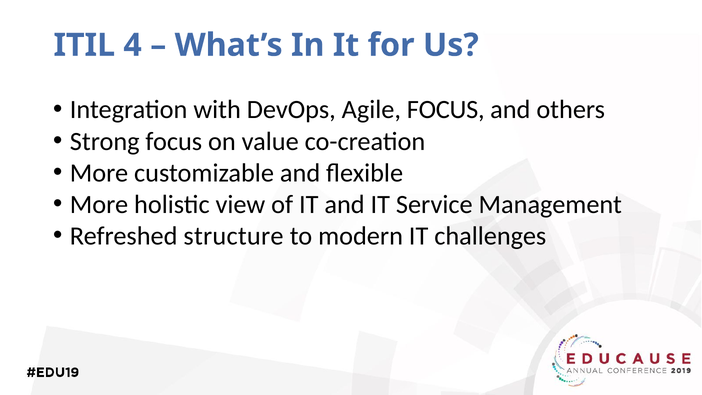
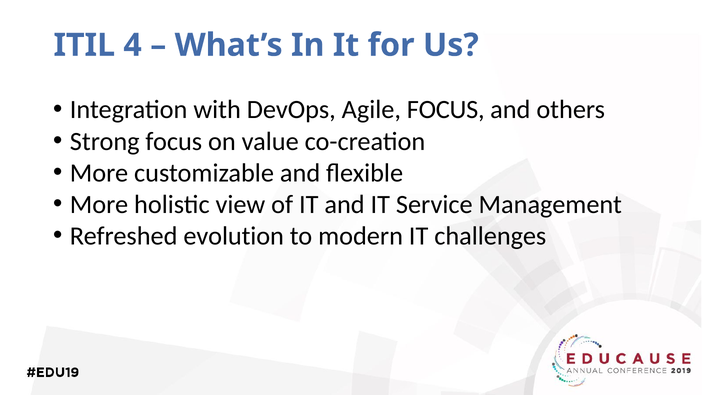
structure: structure -> evolution (234, 236)
